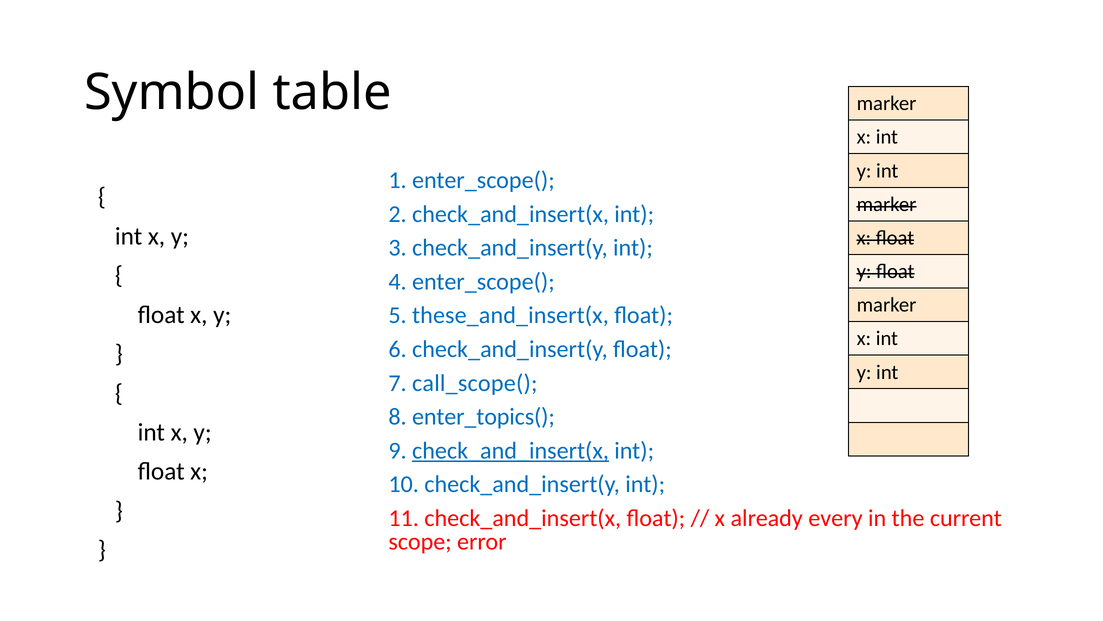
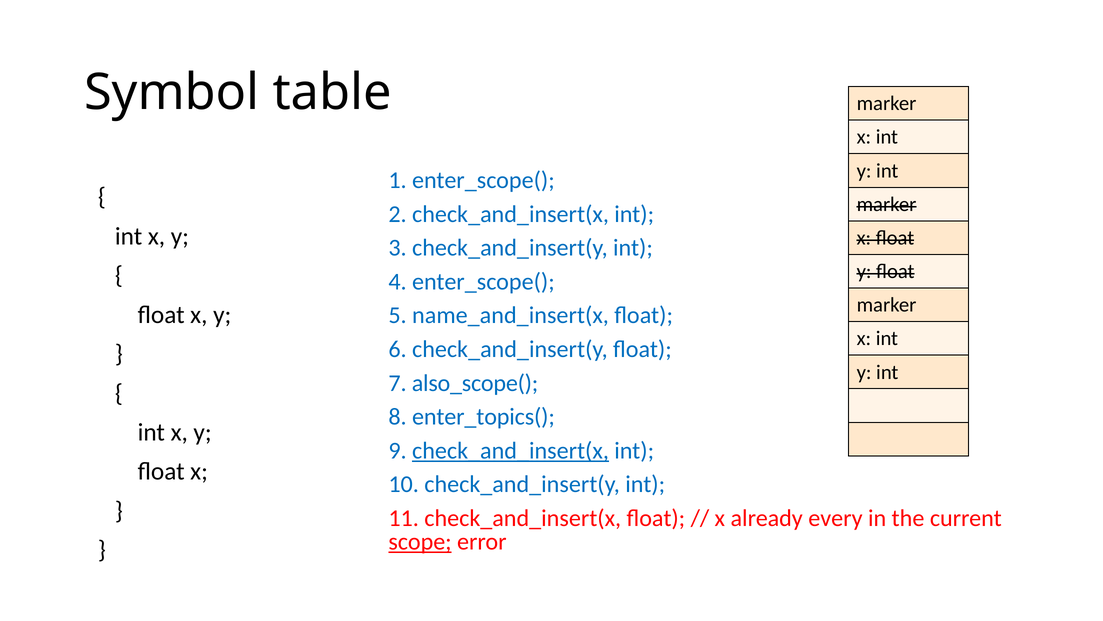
these_and_insert(x: these_and_insert(x -> name_and_insert(x (510, 315)
call_scope(: call_scope( -> also_scope( (475, 383)
scope underline: none -> present (420, 541)
